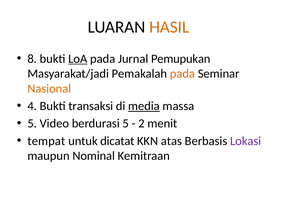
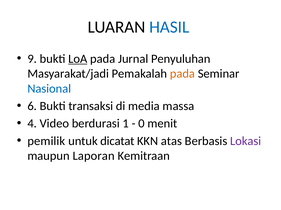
HASIL colour: orange -> blue (169, 27)
8: 8 -> 9 (32, 59)
Pemupukan: Pemupukan -> Penyuluhan (181, 59)
Nasional colour: orange -> blue (49, 89)
4: 4 -> 6 (32, 106)
media underline: present -> none (144, 106)
5: 5 -> 4 (32, 124)
berdurasi 5: 5 -> 1 (126, 124)
2: 2 -> 0 (142, 124)
tempat: tempat -> pemilik (46, 141)
Nominal: Nominal -> Laporan (94, 156)
